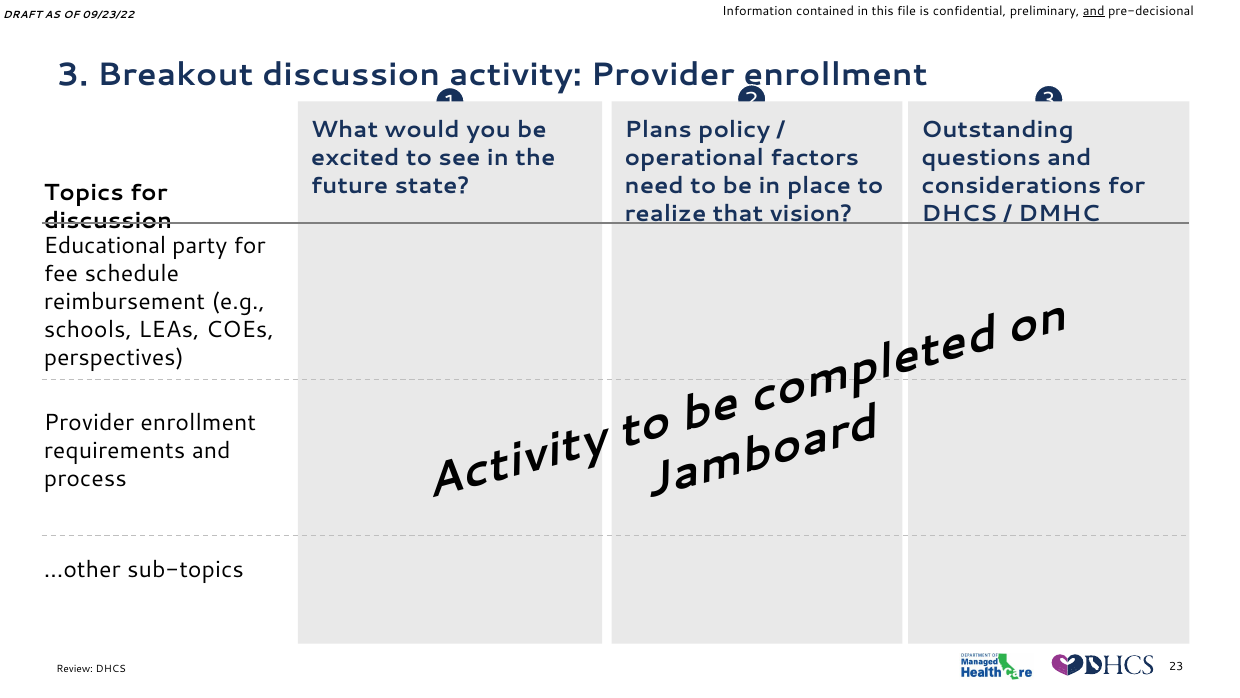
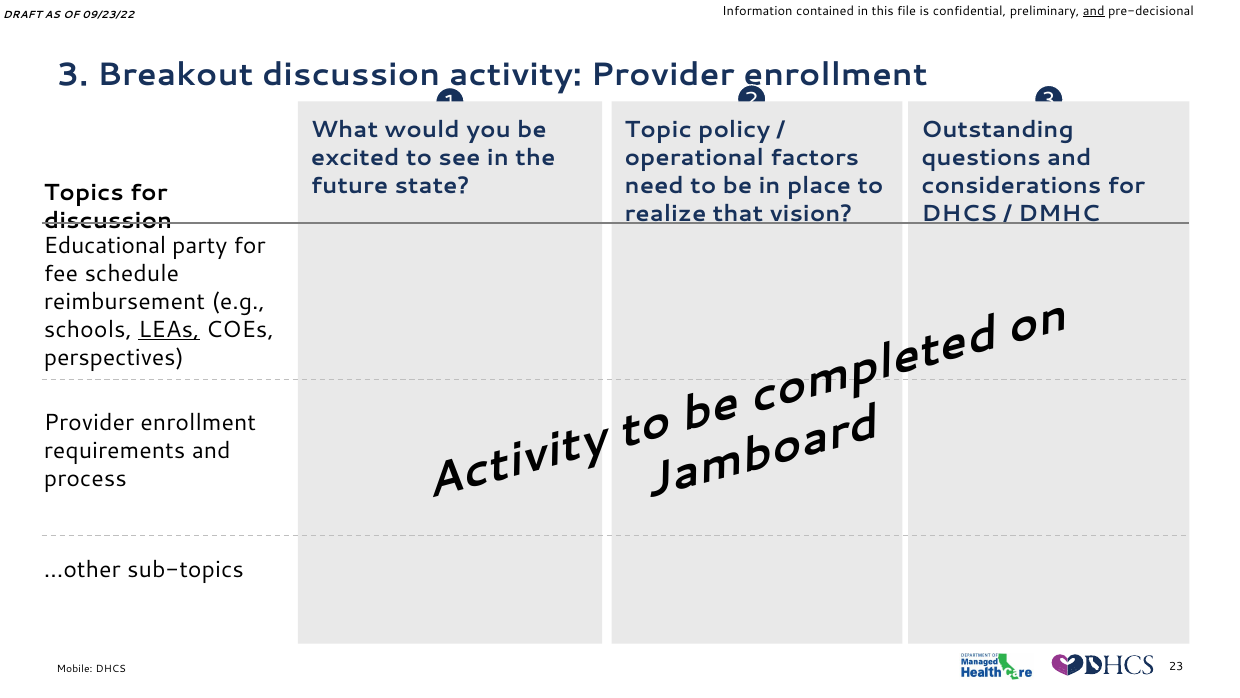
Plans: Plans -> Topic (658, 130)
LEAs underline: none -> present (169, 329)
Review: Review -> Mobile (75, 668)
